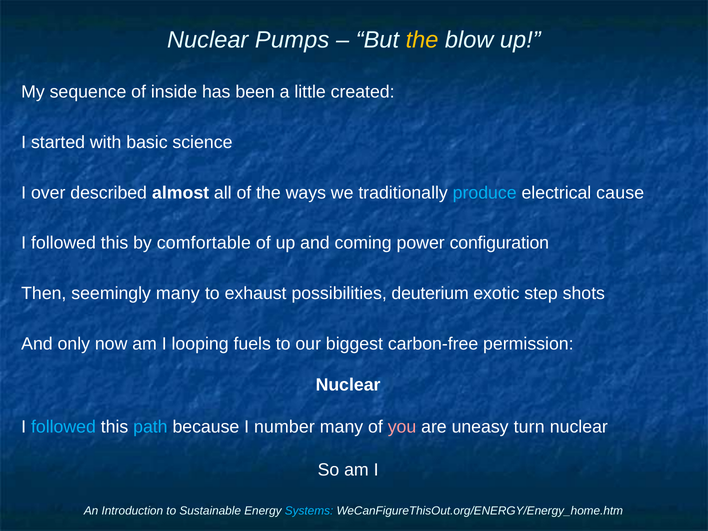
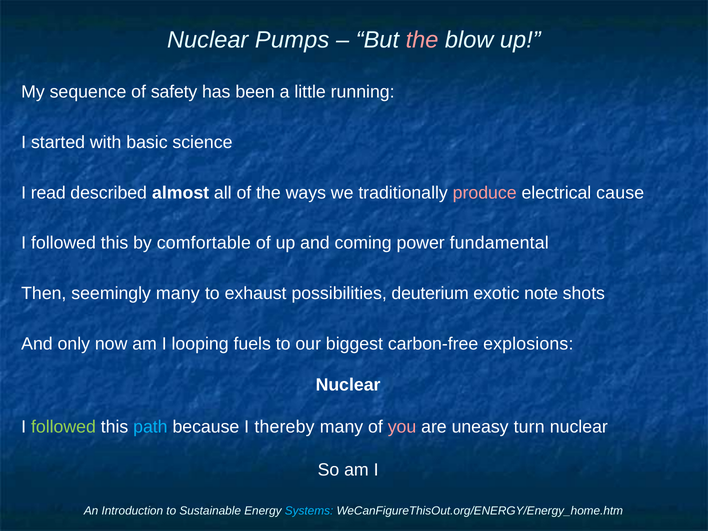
the colour: yellow -> pink (422, 40)
inside: inside -> safety (174, 92)
created: created -> running (363, 92)
over: over -> read (48, 193)
produce colour: light blue -> pink (485, 193)
configuration: configuration -> fundamental (499, 243)
step: step -> note (541, 293)
permission: permission -> explosions (528, 344)
followed colour: light blue -> light green (63, 427)
number: number -> thereby (284, 427)
